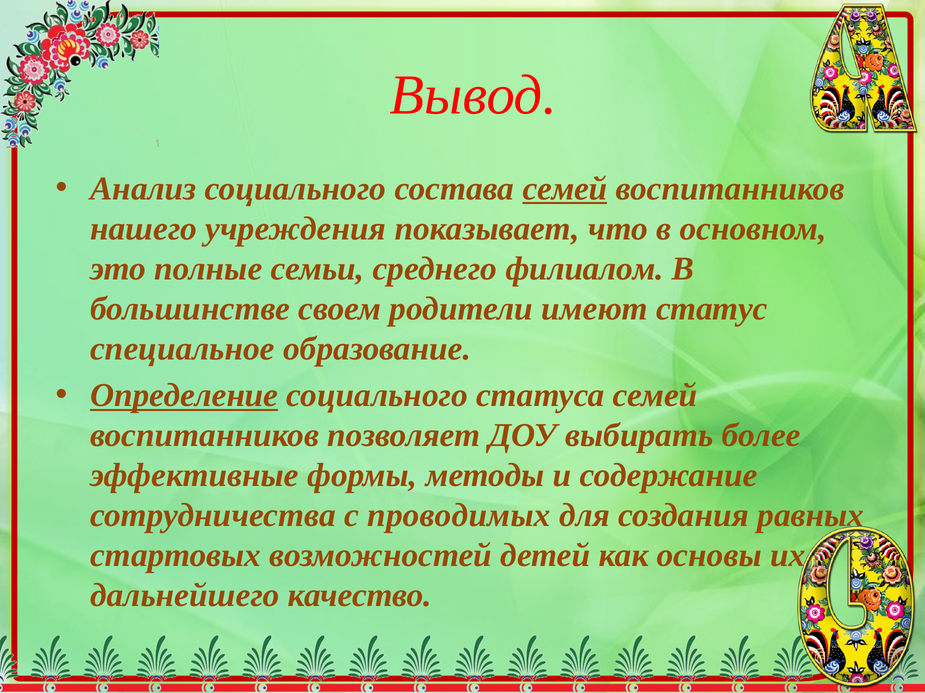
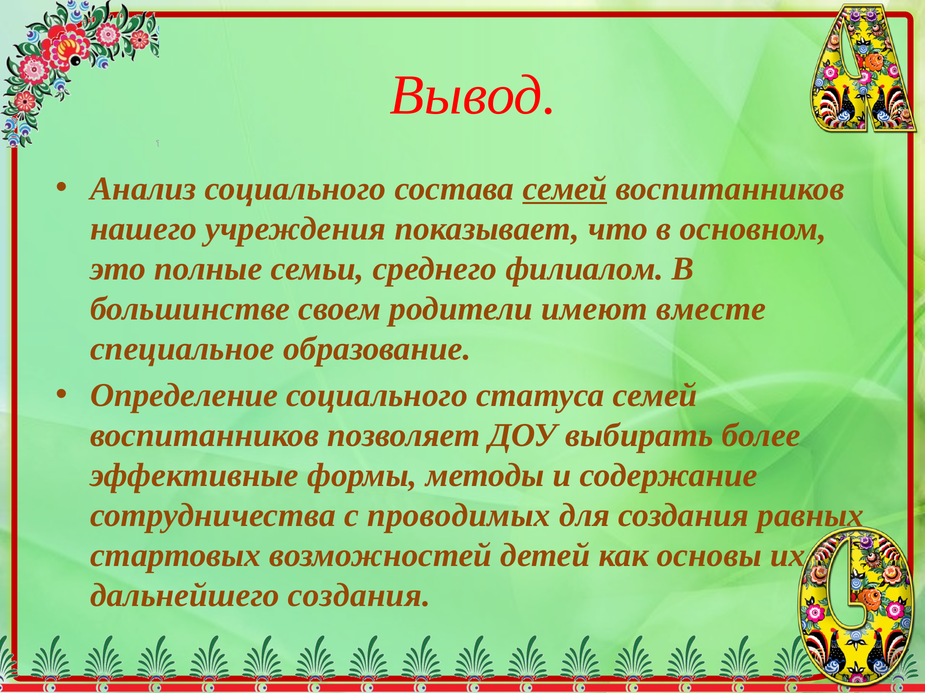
статус: статус -> вместе (711, 309)
Определение underline: present -> none (184, 396)
дальнейшего качество: качество -> создания (359, 596)
